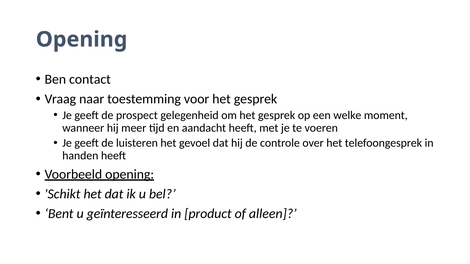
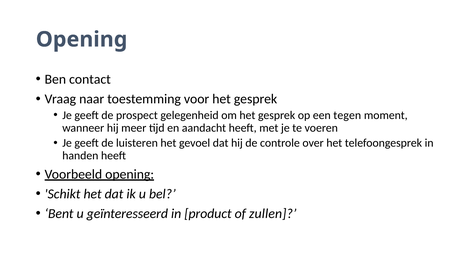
welke: welke -> tegen (347, 115)
alleen: alleen -> zullen (273, 214)
